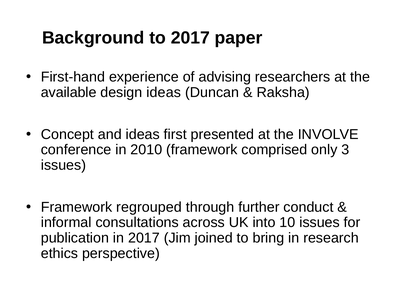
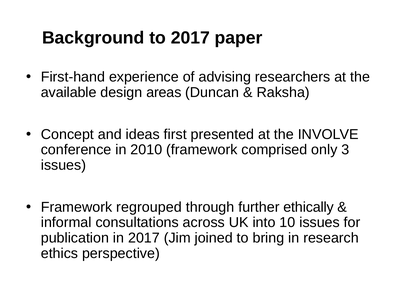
design ideas: ideas -> areas (164, 92)
conduct: conduct -> ethically (309, 207)
